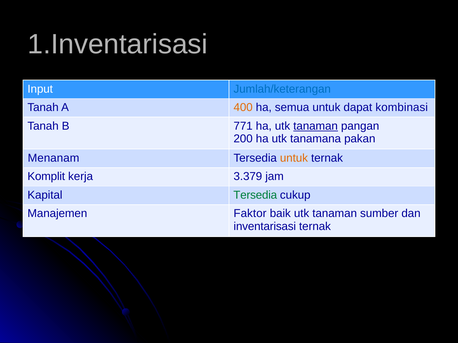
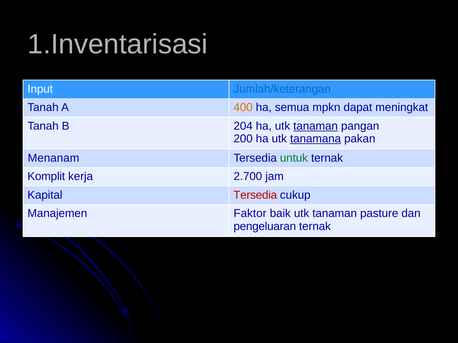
semua untuk: untuk -> mpkn (326, 108)
kombinasi: kombinasi -> meningkat (402, 108)
771: 771 -> 204 (243, 126)
tanamana underline: none -> present (316, 139)
untuk colour: orange -> green (294, 158)
3.379: 3.379 -> 2.700 (248, 177)
Tersedia colour: green -> red (255, 195)
sumber: sumber -> pasture (379, 214)
inventarisasi: inventarisasi -> pengeluaran (265, 227)
